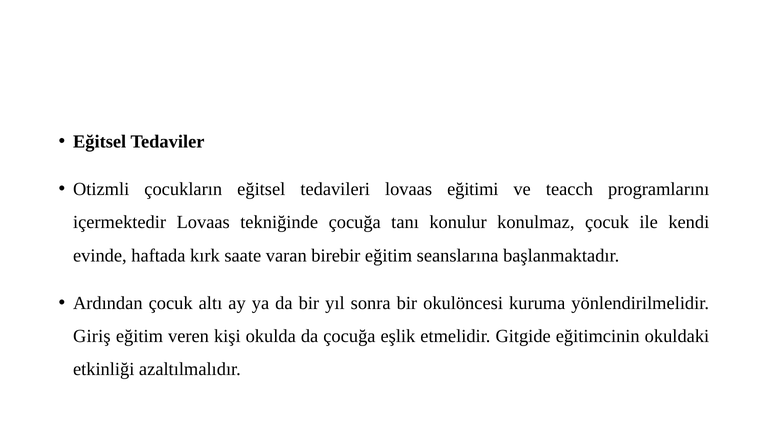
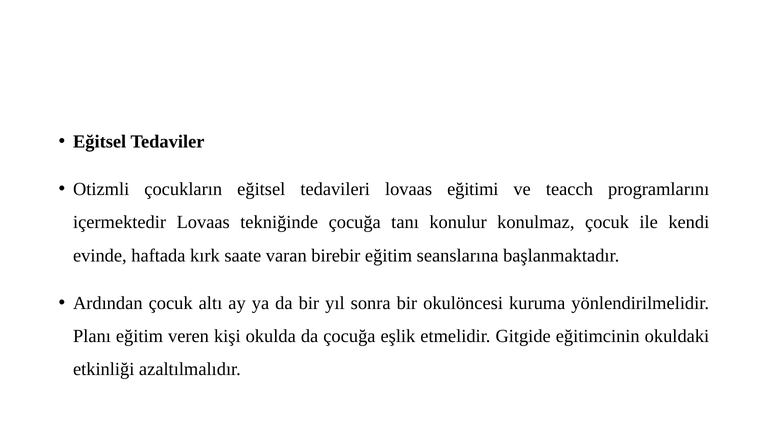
Giriş: Giriş -> Planı (92, 336)
